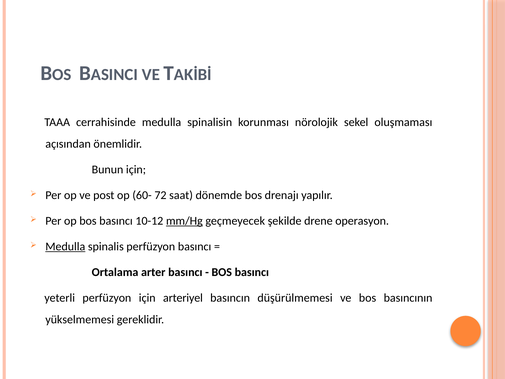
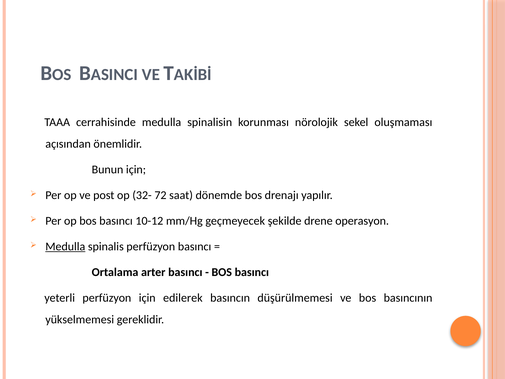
60-: 60- -> 32- (142, 195)
mm/Hg underline: present -> none (184, 221)
arteriyel: arteriyel -> edilerek (183, 298)
